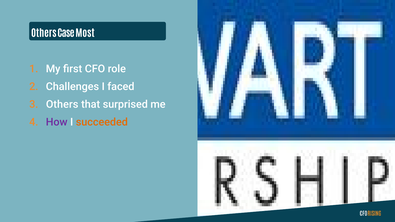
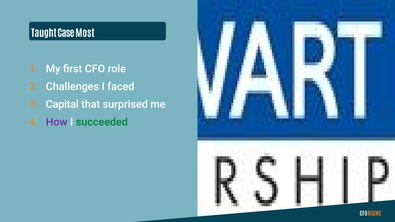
Others: Others -> Taught (44, 34)
Others: Others -> Capital (62, 104)
succeeded colour: orange -> green (102, 122)
